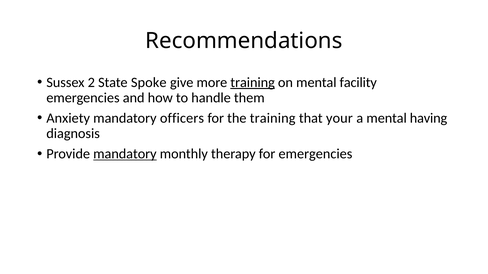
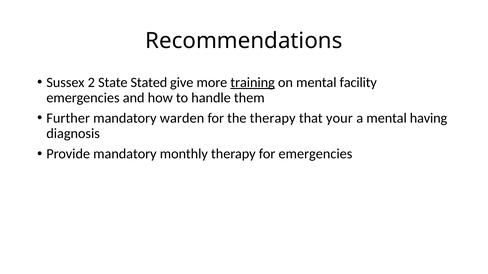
Spoke: Spoke -> Stated (149, 83)
Anxiety: Anxiety -> Further (68, 118)
officers: officers -> warden (182, 118)
the training: training -> therapy (273, 118)
mandatory underline: present -> none (125, 154)
